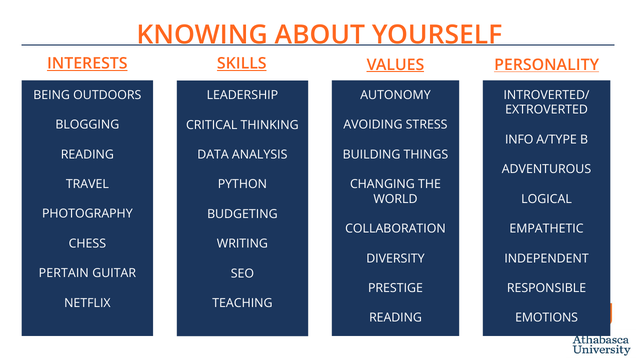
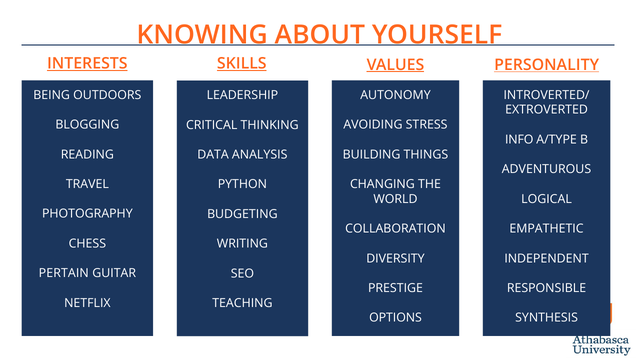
READING: READING -> OPTIONS (396, 318)
EMOTIONS: EMOTIONS -> SYNTHESIS (547, 318)
